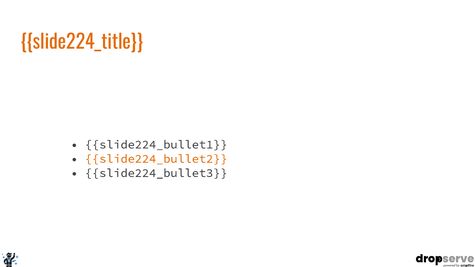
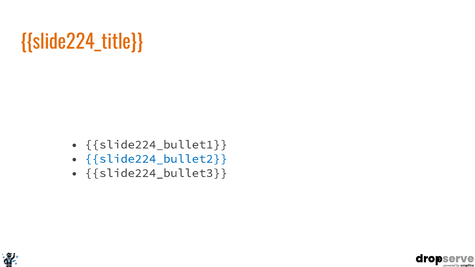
slide224_bullet2 colour: orange -> blue (156, 159)
